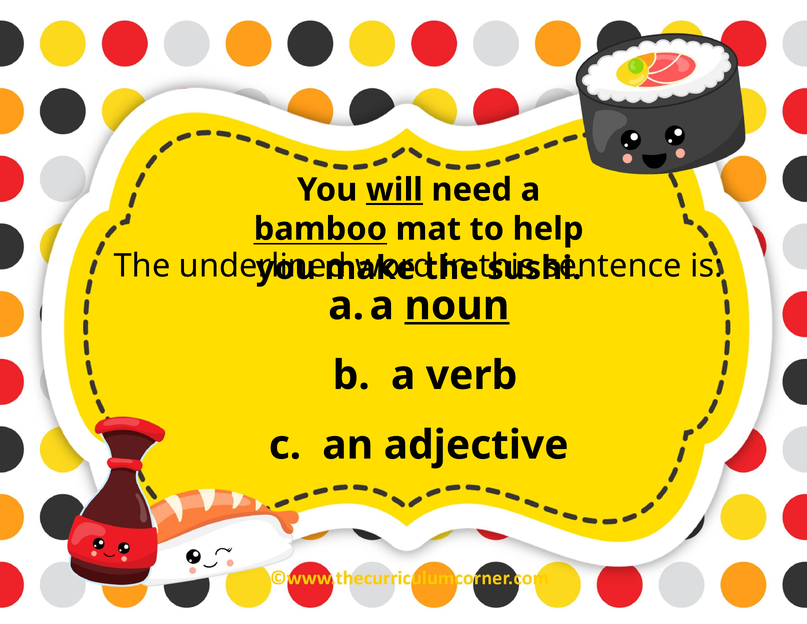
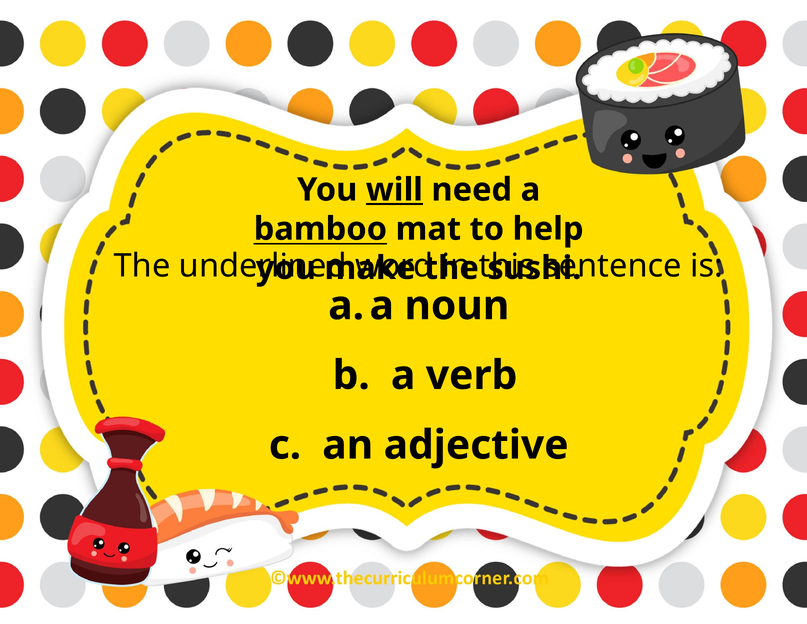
noun underline: present -> none (457, 305)
